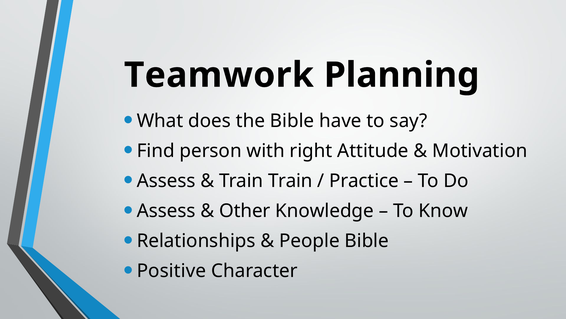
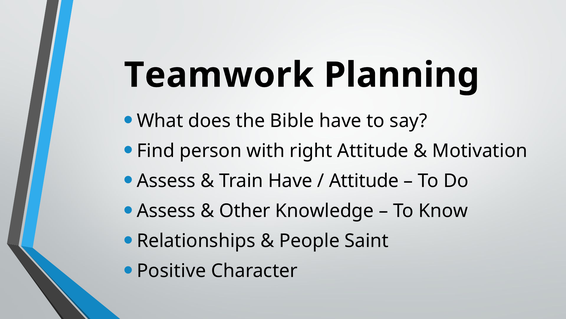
Train Train: Train -> Have (290, 180)
Practice: Practice -> Attitude (364, 180)
People Bible: Bible -> Saint (367, 240)
